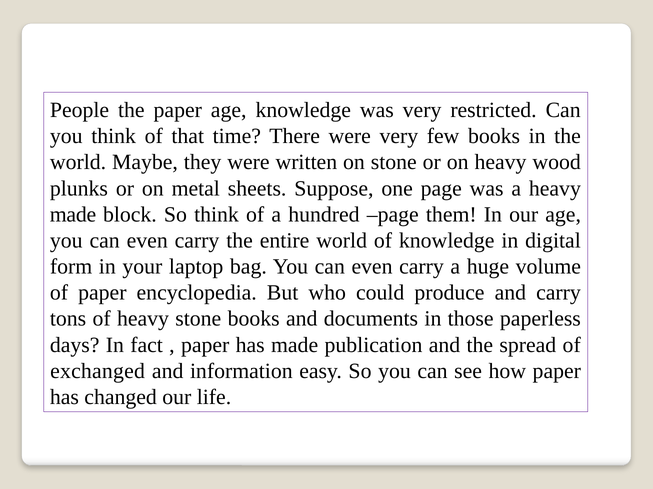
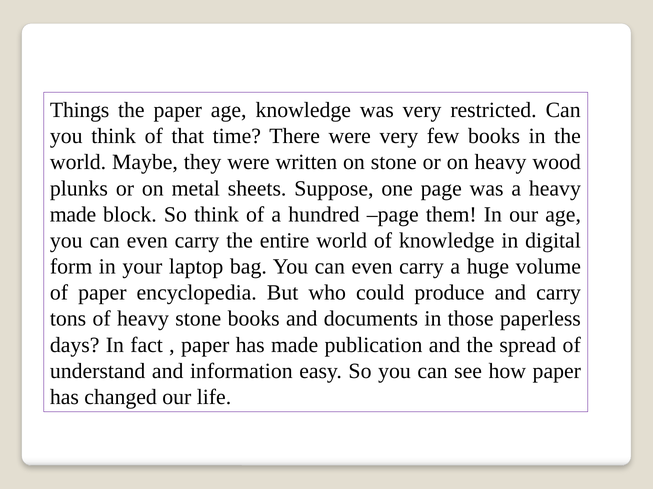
People: People -> Things (80, 110)
exchanged: exchanged -> understand (98, 371)
